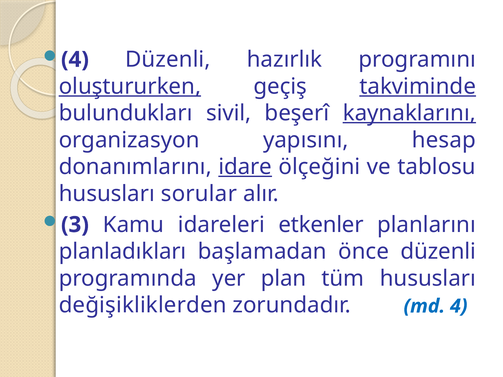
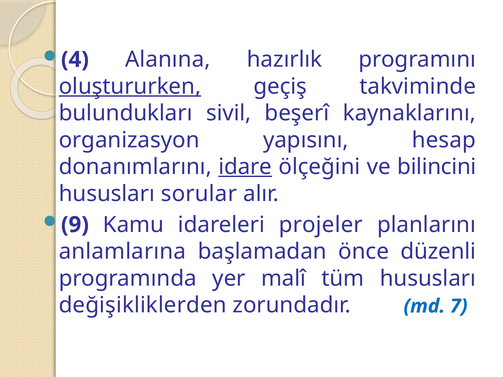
4 Düzenli: Düzenli -> Alanına (168, 60)
takviminde underline: present -> none (418, 86)
kaynaklarını underline: present -> none (409, 113)
tablosu: tablosu -> bilincini (437, 167)
3: 3 -> 9 (75, 225)
etkenler: etkenler -> projeler (321, 225)
planladıkları: planladıkları -> anlamlarına (122, 252)
plan: plan -> malî (283, 279)
md 4: 4 -> 7 (459, 306)
